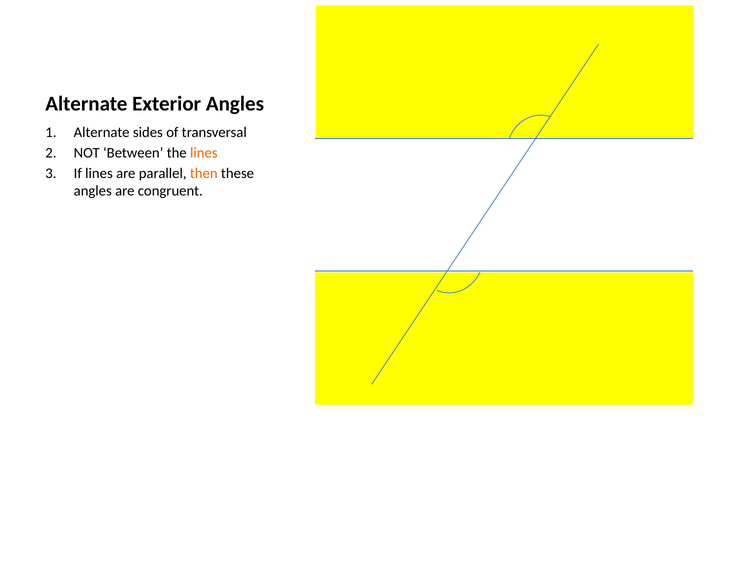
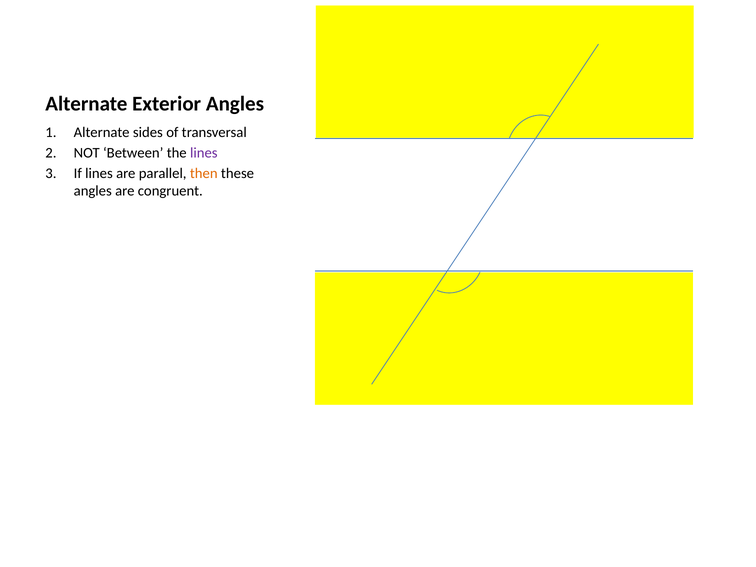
lines colour: orange -> purple (204, 153)
